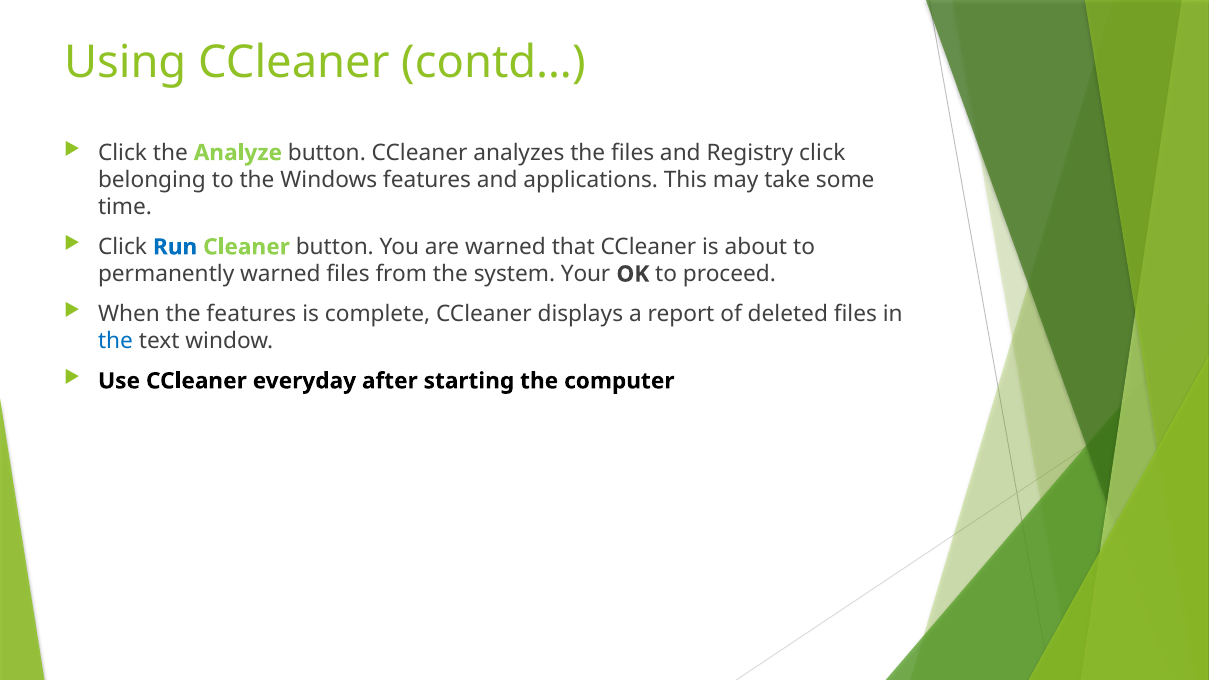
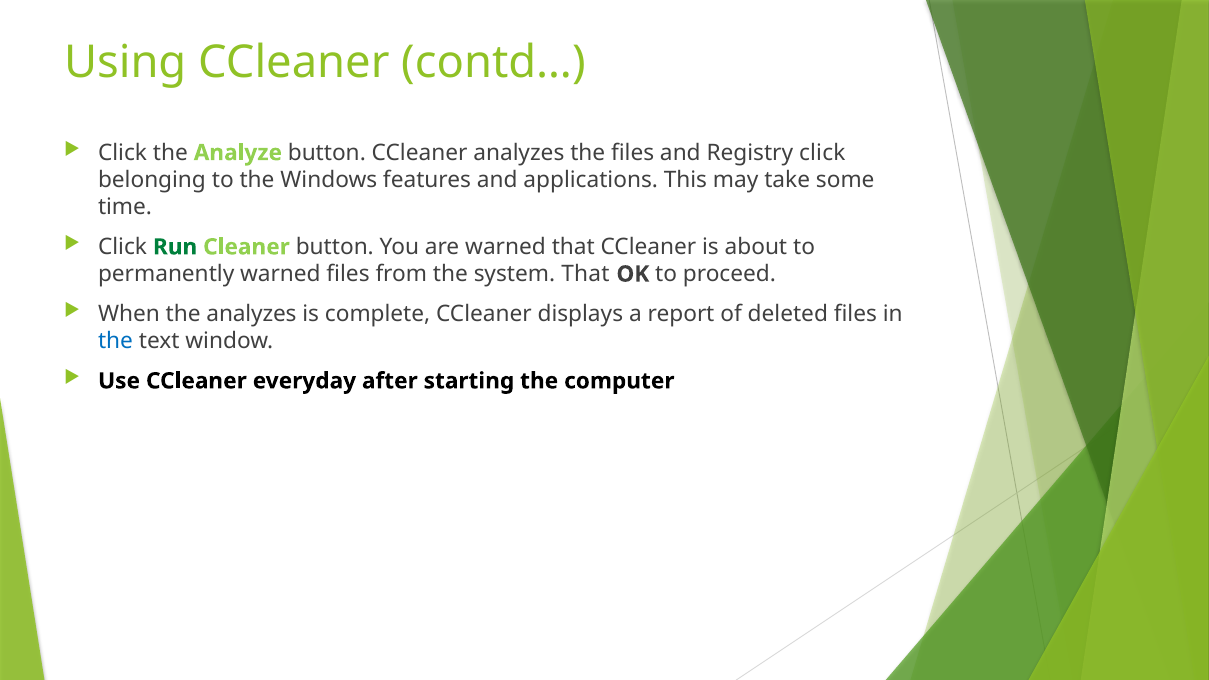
Run colour: blue -> green (175, 247)
system Your: Your -> That (585, 274)
the features: features -> analyzes (252, 314)
